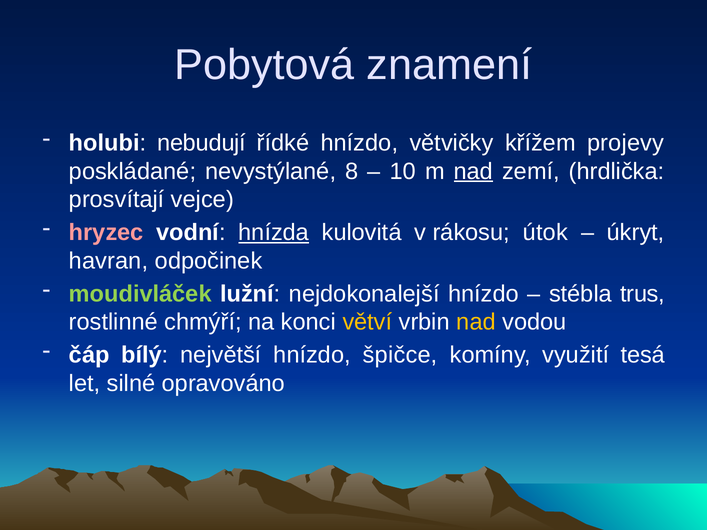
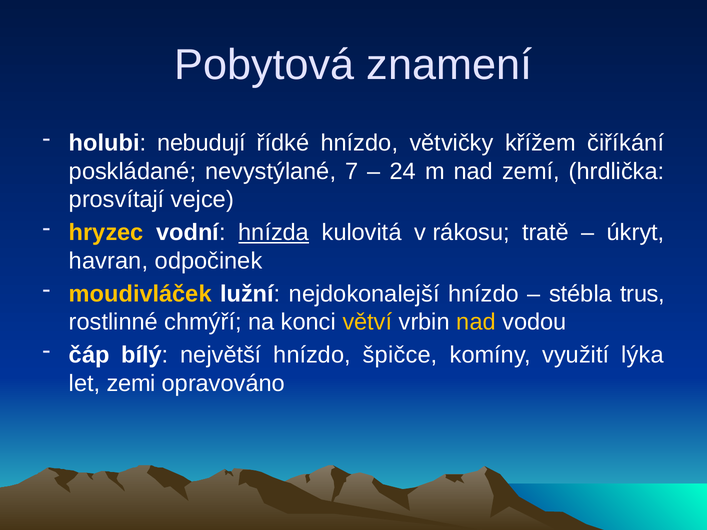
projevy: projevy -> čiříkání (626, 143)
8: 8 -> 7 (352, 171)
10: 10 -> 24 (403, 171)
nad underline: present -> none (473, 171)
hryzec colour: pink -> yellow (106, 233)
útok: útok -> tratě (546, 233)
moudivláček colour: light green -> yellow (140, 294)
tesá: tesá -> lýka (643, 355)
silné: silné -> zemi (131, 383)
